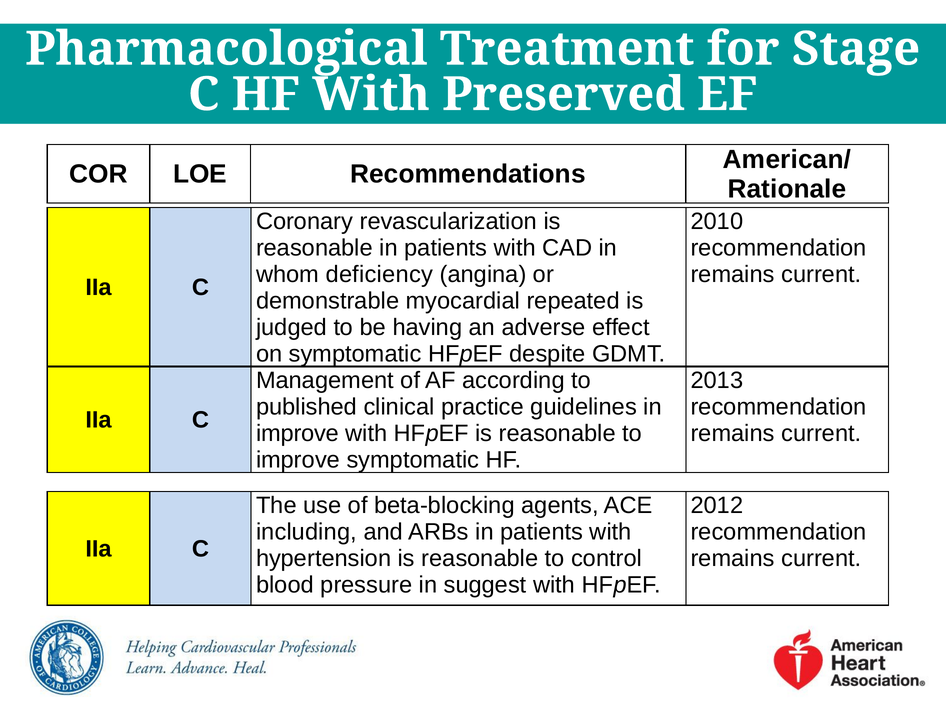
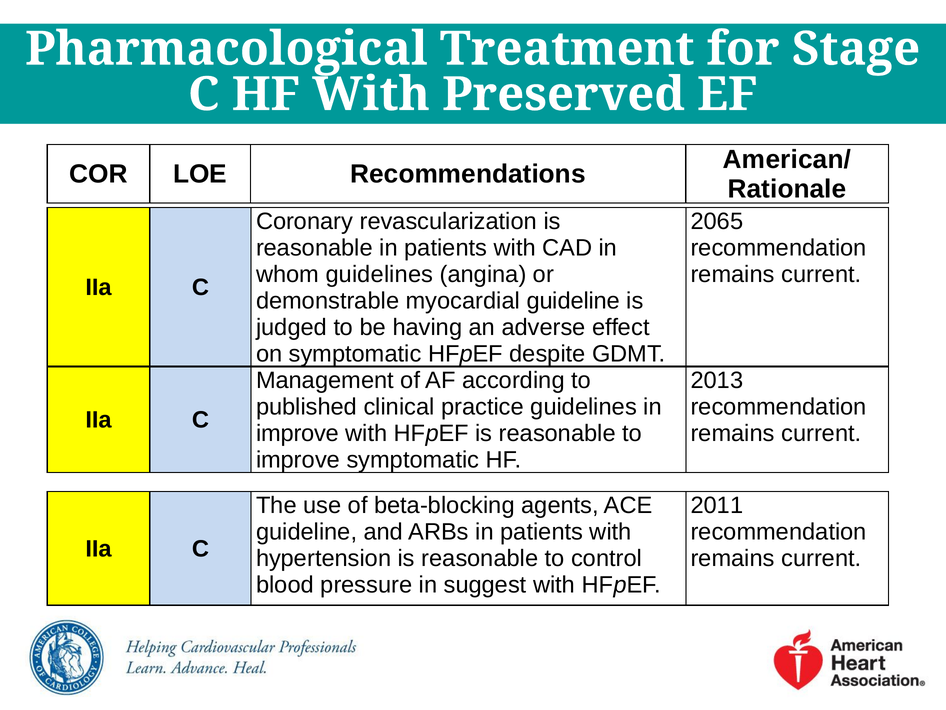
2010: 2010 -> 2065 (717, 221)
whom deficiency: deficiency -> guidelines (379, 274)
myocardial repeated: repeated -> guideline (573, 301)
2012: 2012 -> 2011 (717, 505)
including: including -> guideline (307, 531)
